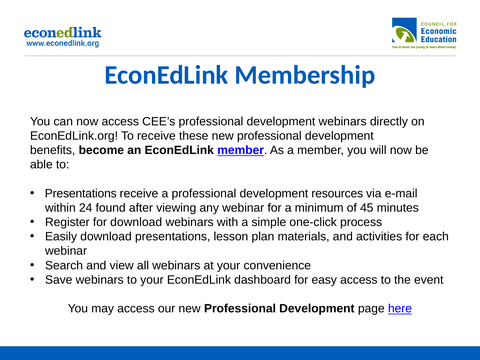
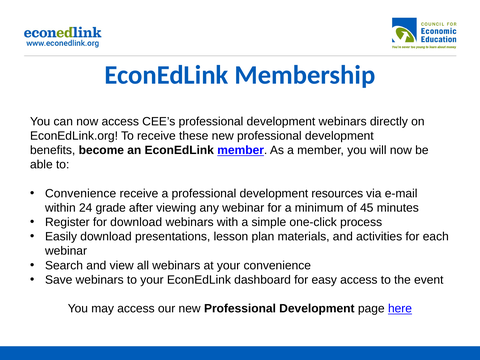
Presentations: Presentations -> Convenience (81, 193)
found: found -> grade (111, 208)
